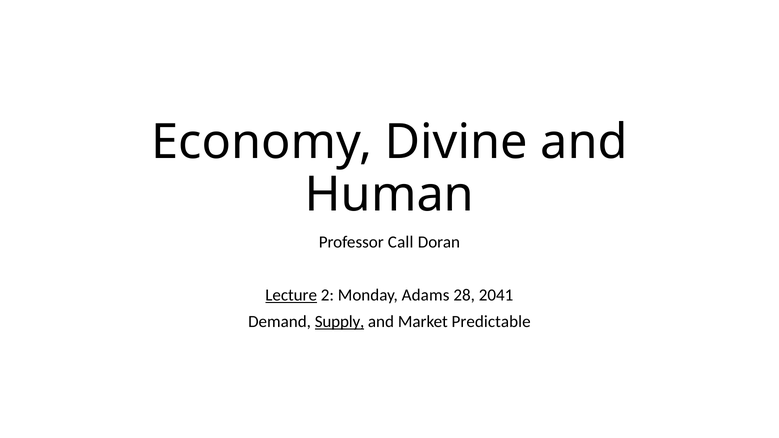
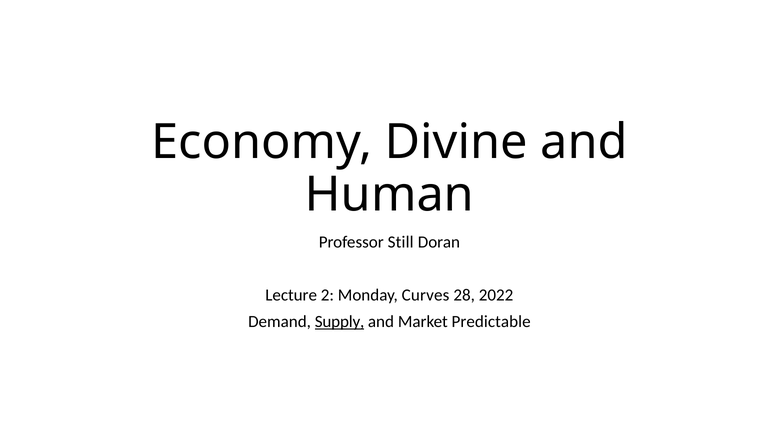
Call: Call -> Still (401, 242)
Lecture underline: present -> none (291, 295)
Adams: Adams -> Curves (426, 295)
2041: 2041 -> 2022 (496, 295)
